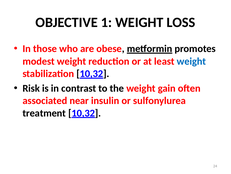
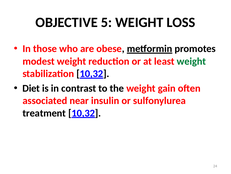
1: 1 -> 5 (106, 22)
weight colour: blue -> green (191, 61)
Risk: Risk -> Diet (31, 88)
